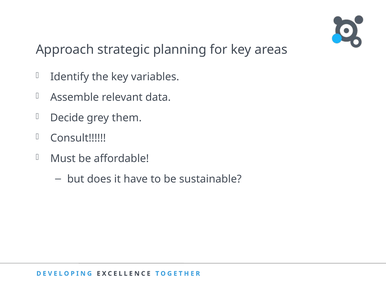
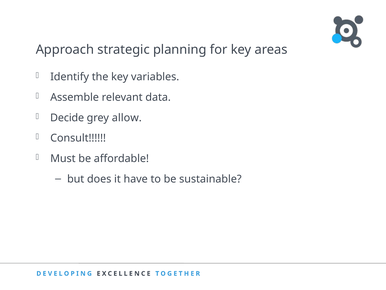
them: them -> allow (127, 118)
